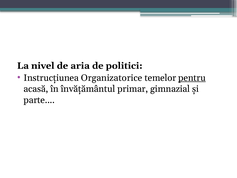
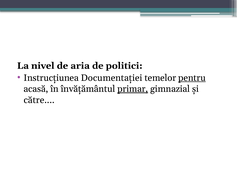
Organizatorice: Organizatorice -> Documentației (112, 78)
primar underline: none -> present (133, 89)
parte: parte -> către (39, 100)
